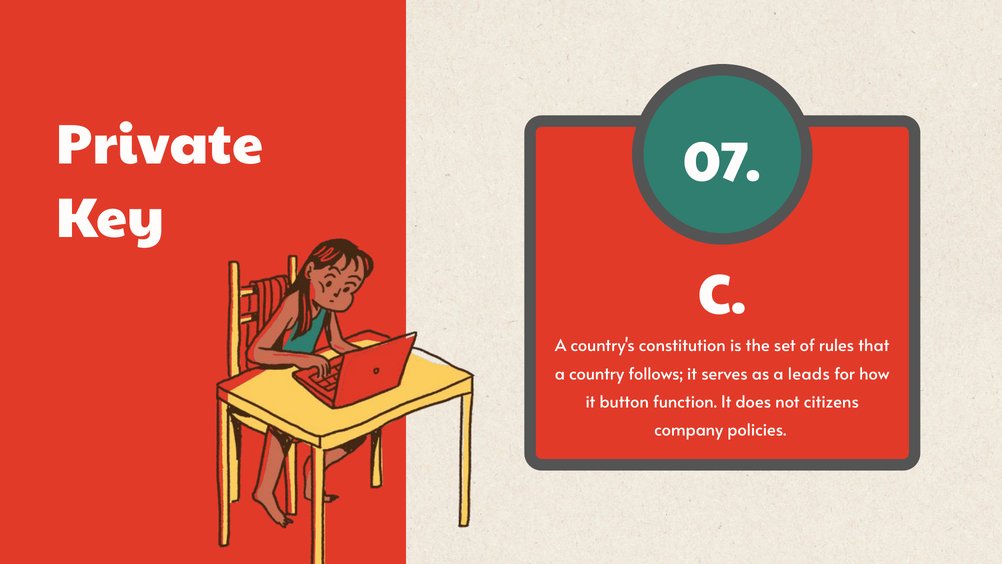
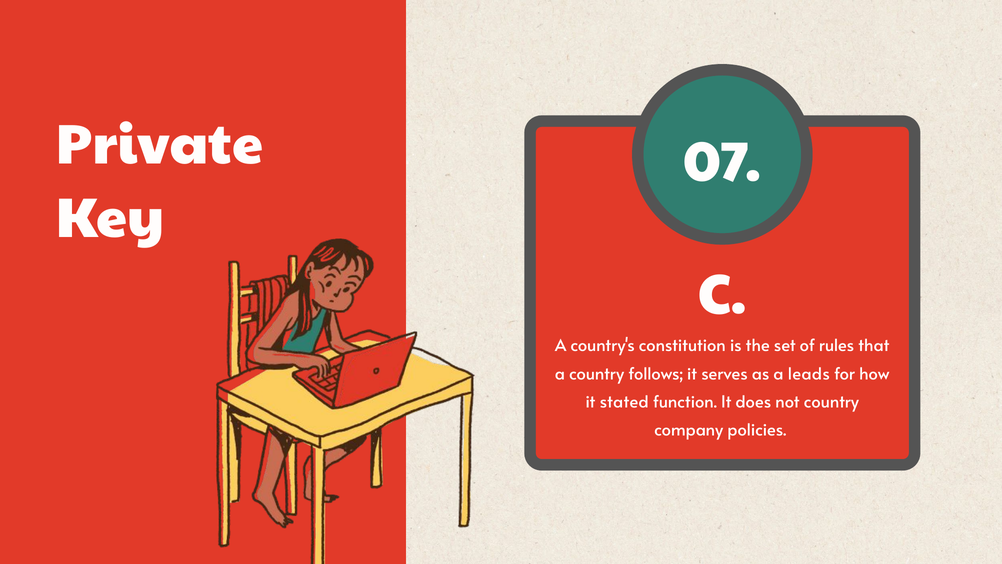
button: button -> stated (624, 402)
not citizens: citizens -> country (831, 402)
